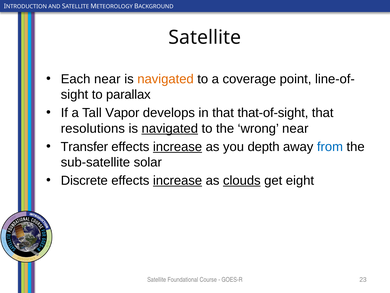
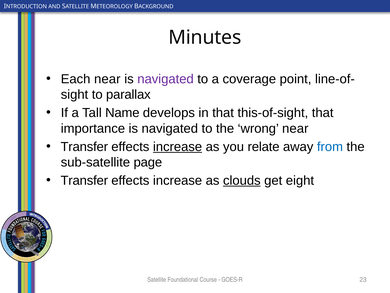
Satellite: Satellite -> Minutes (205, 37)
navigated colour: orange -> purple (166, 79)
Vapor: Vapor -> Name (122, 113)
that-of-sight: that-of-sight -> this-of-sight (273, 113)
resolutions: resolutions -> importance (93, 128)
navigated underline: present -> none (170, 128)
depth: depth -> relate (264, 147)
solar: solar -> page (148, 162)
Discrete: Discrete -> Transfer (84, 180)
increase underline: present -> none (178, 180)
